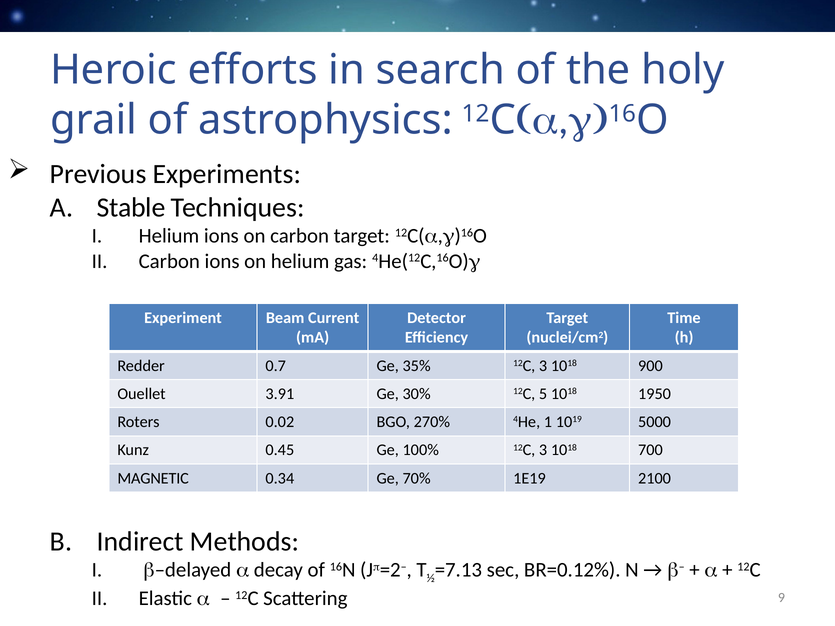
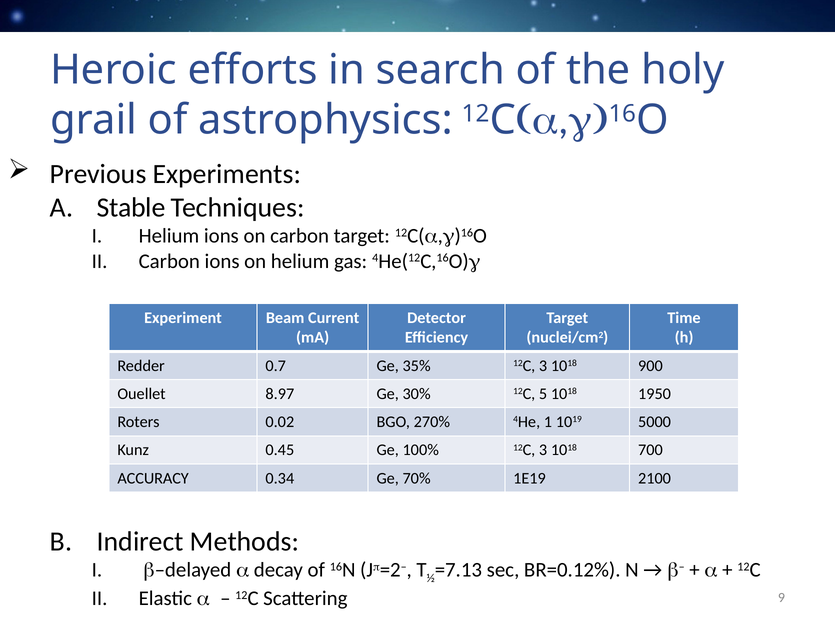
3.91: 3.91 -> 8.97 (280, 394)
MAGNETIC: MAGNETIC -> ACCURACY (153, 478)
